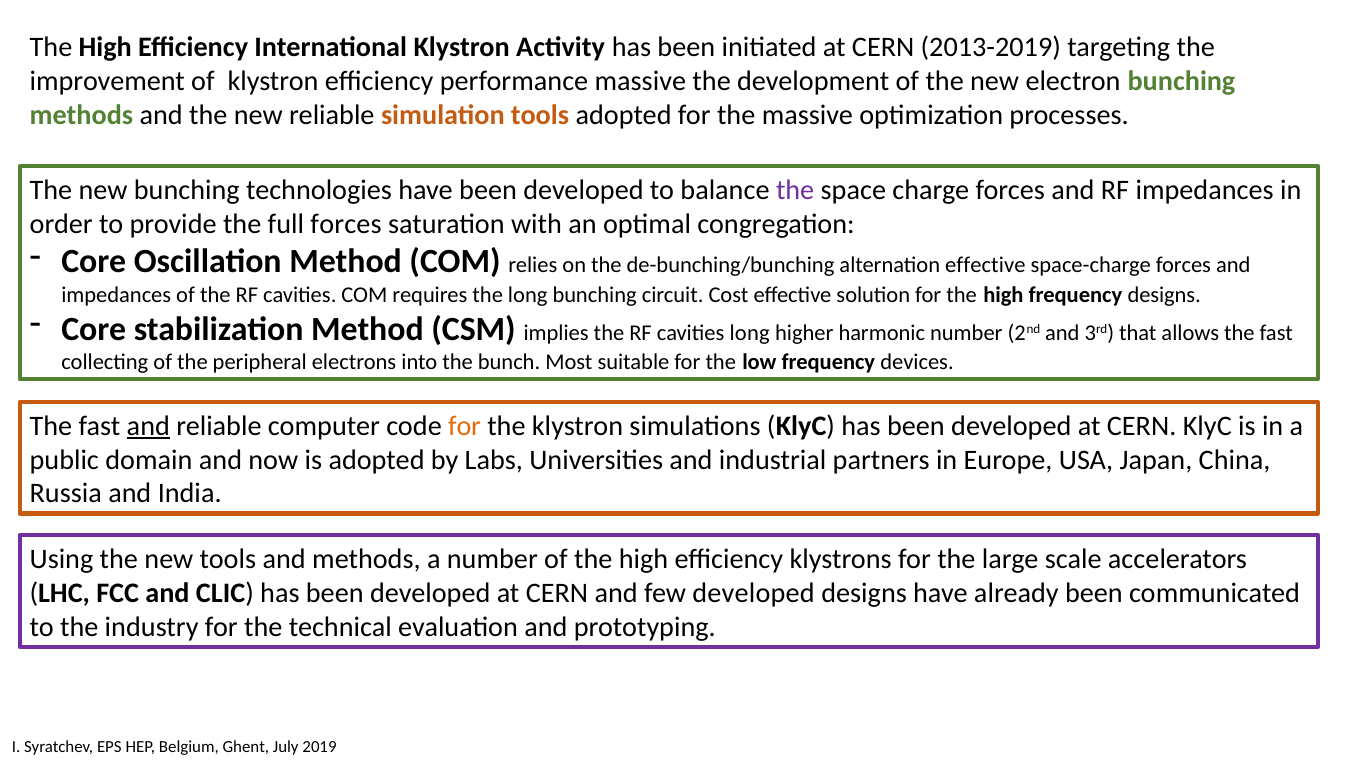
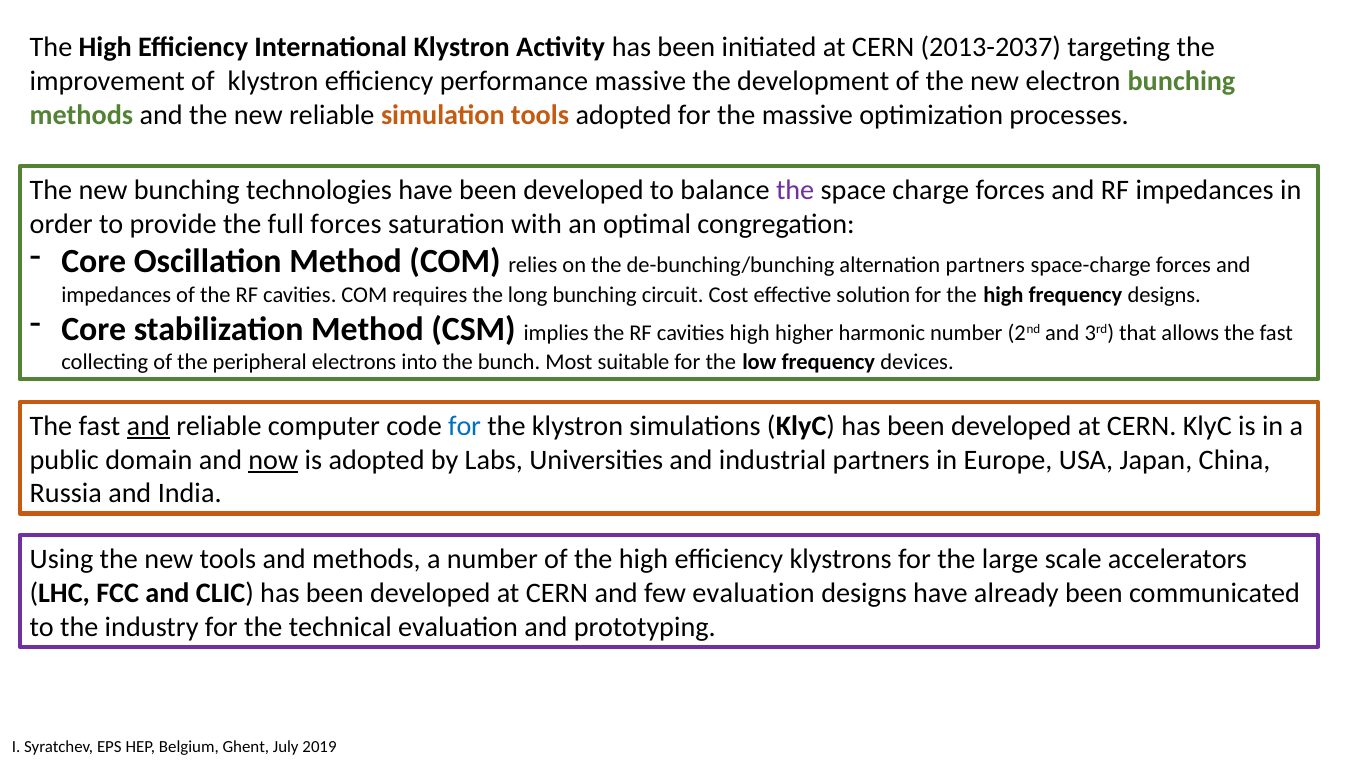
2013-2019: 2013-2019 -> 2013-2037 (991, 47)
alternation effective: effective -> partners (985, 265)
cavities long: long -> high (750, 333)
for colour: orange -> blue (465, 426)
now underline: none -> present (273, 460)
few developed: developed -> evaluation (754, 593)
